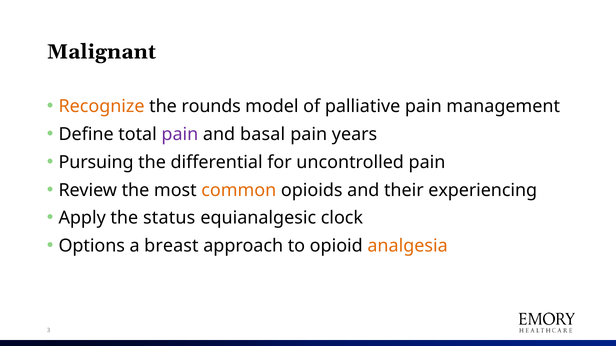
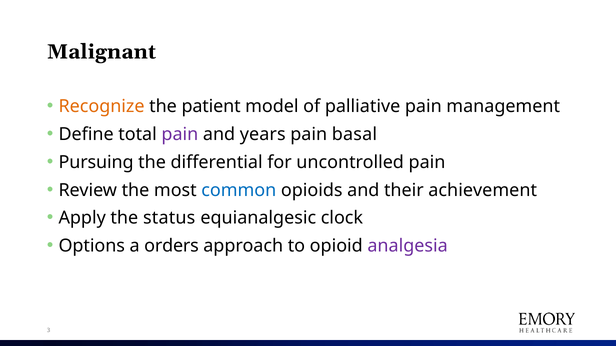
rounds: rounds -> patient (211, 107)
basal: basal -> years (263, 134)
years: years -> basal (354, 134)
common colour: orange -> blue (239, 190)
experiencing: experiencing -> achievement (483, 190)
breast: breast -> orders (172, 246)
analgesia colour: orange -> purple (408, 246)
